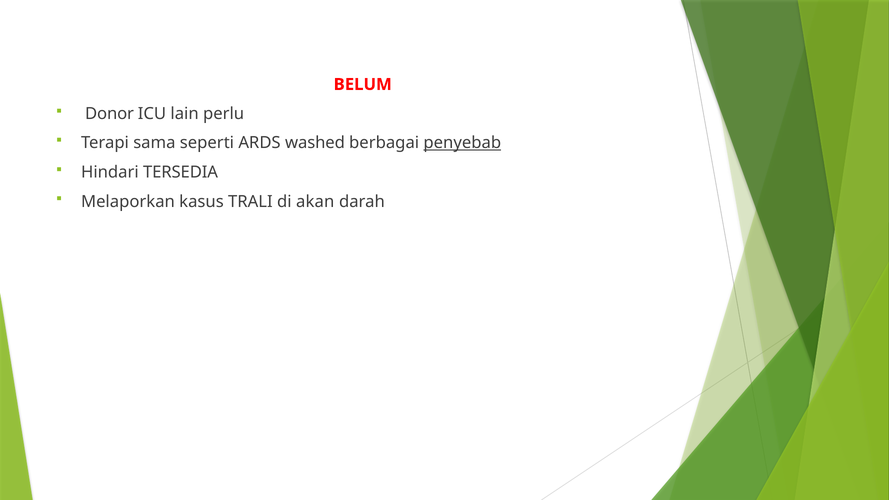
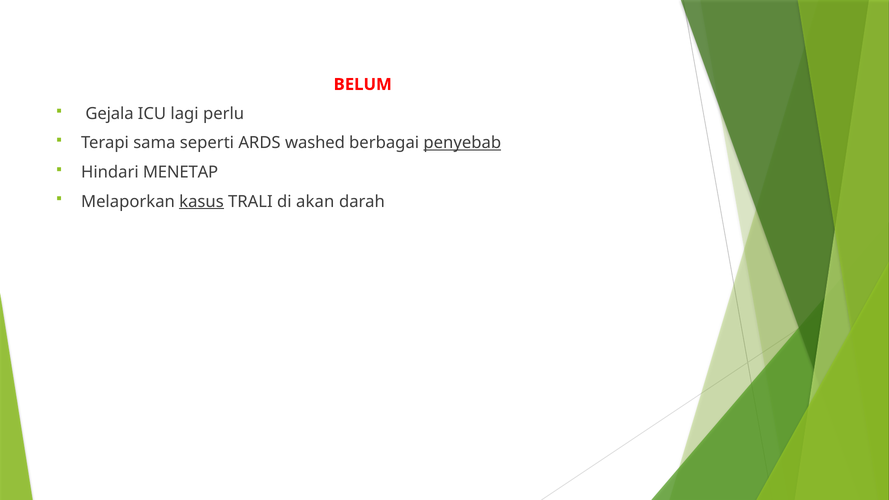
Donor: Donor -> Gejala (109, 114)
lain: lain -> lagi (185, 114)
TERSEDIA: TERSEDIA -> MENETAP (181, 172)
kasus underline: none -> present (202, 202)
